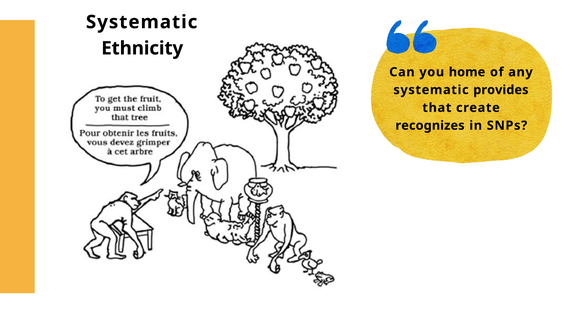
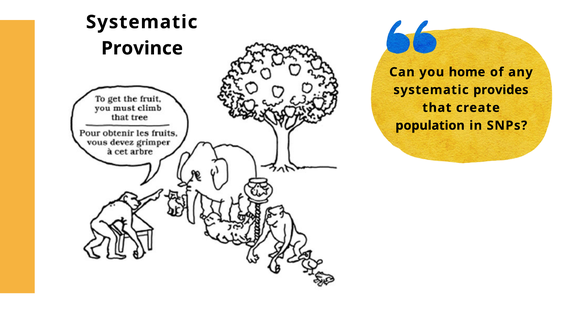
Ethnicity: Ethnicity -> Province (142, 48)
recognizes: recognizes -> population (430, 126)
